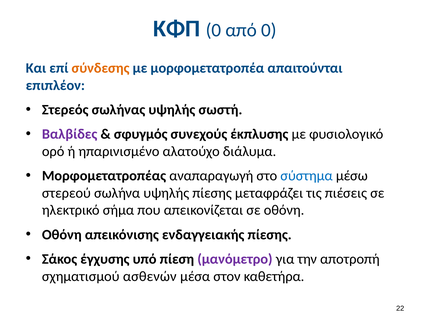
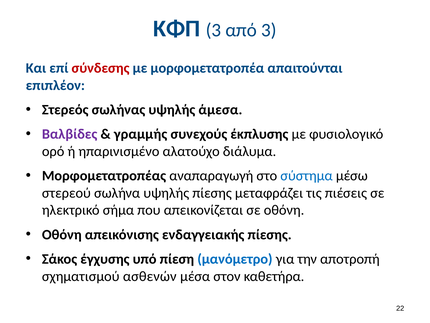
ΚΦΠ 0: 0 -> 3 (213, 30)
από 0: 0 -> 3 (269, 30)
σύνδεσης colour: orange -> red (100, 68)
σωστή: σωστή -> άμεσα (220, 110)
σφυγμός: σφυγμός -> γραμμής (141, 134)
μανόμετρο colour: purple -> blue (235, 259)
